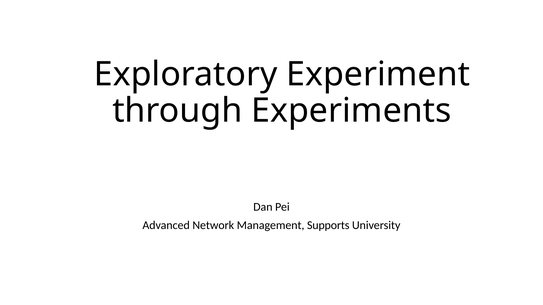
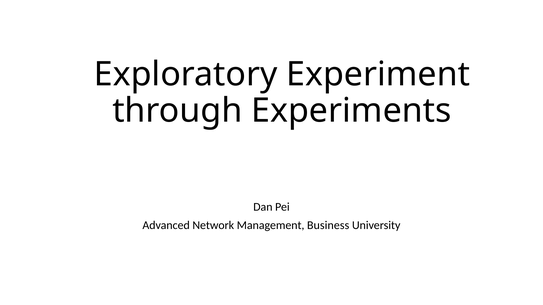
Supports: Supports -> Business (328, 226)
